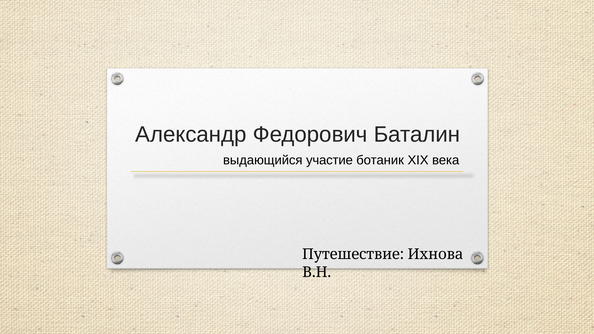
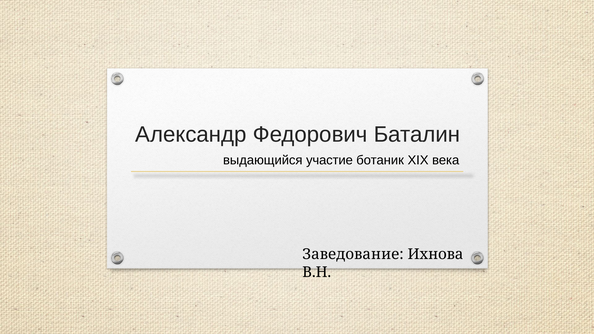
Путешествие: Путешествие -> Заведование (353, 254)
